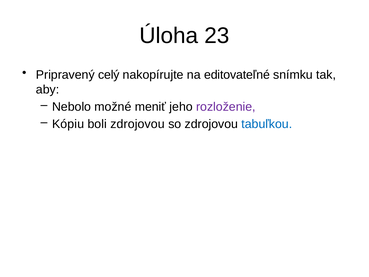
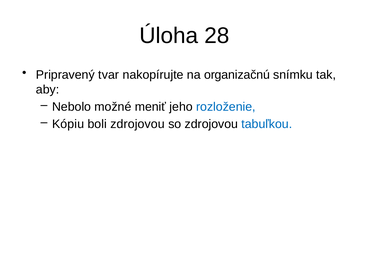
23: 23 -> 28 (217, 36)
celý: celý -> tvar (109, 75)
editovateľné: editovateľné -> organizačnú (237, 75)
rozloženie colour: purple -> blue (226, 107)
